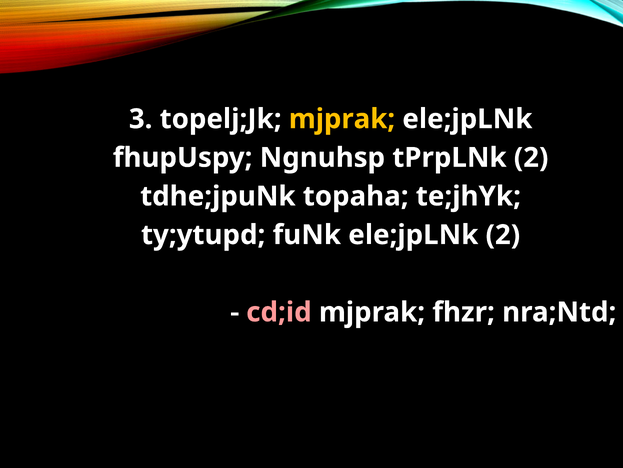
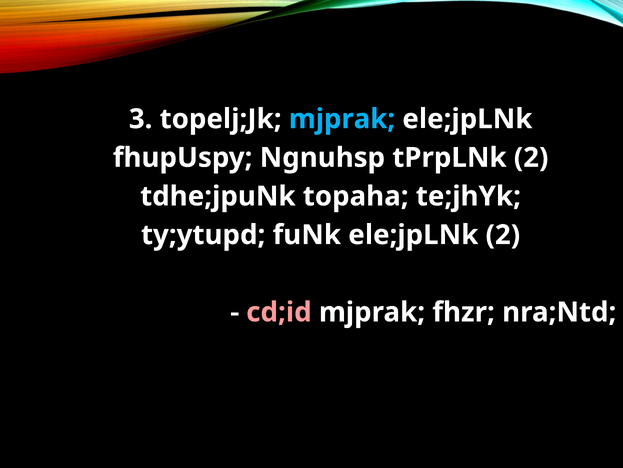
mjprak colour: yellow -> light blue (342, 119)
